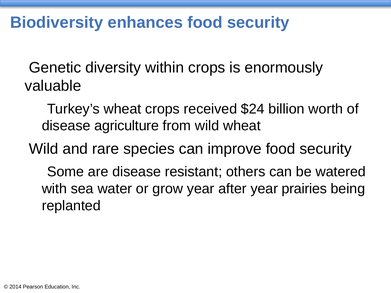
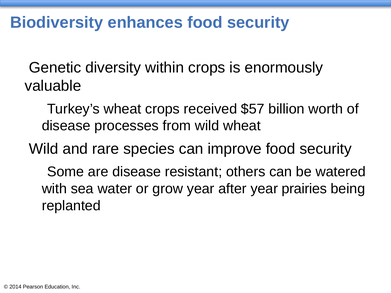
$24: $24 -> $57 (253, 109)
agriculture: agriculture -> processes (127, 126)
